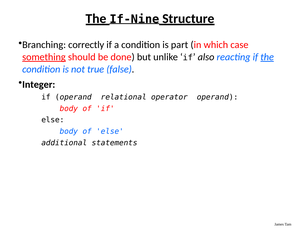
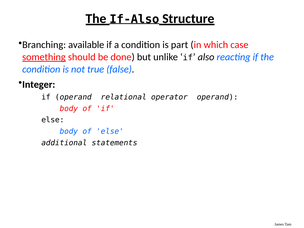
If-Nine: If-Nine -> If-Also (134, 19)
correctly: correctly -> available (86, 45)
the underline: present -> none (267, 57)
